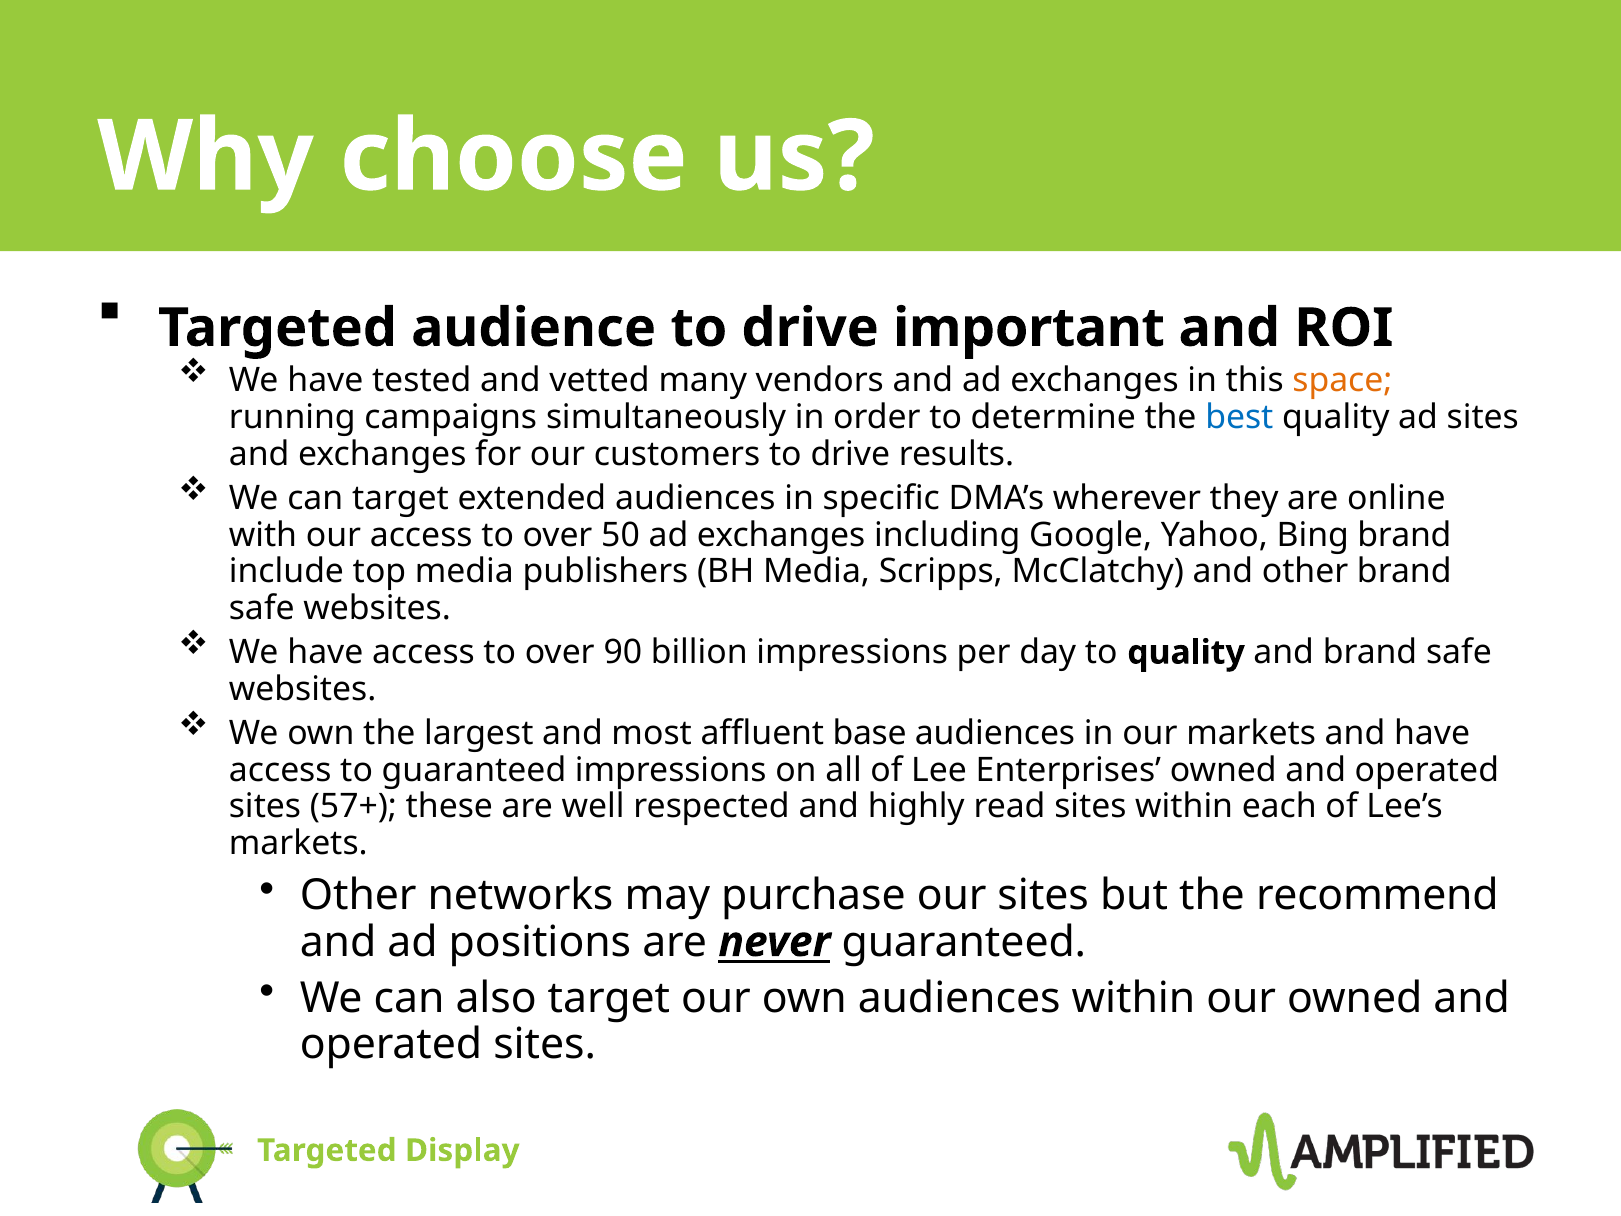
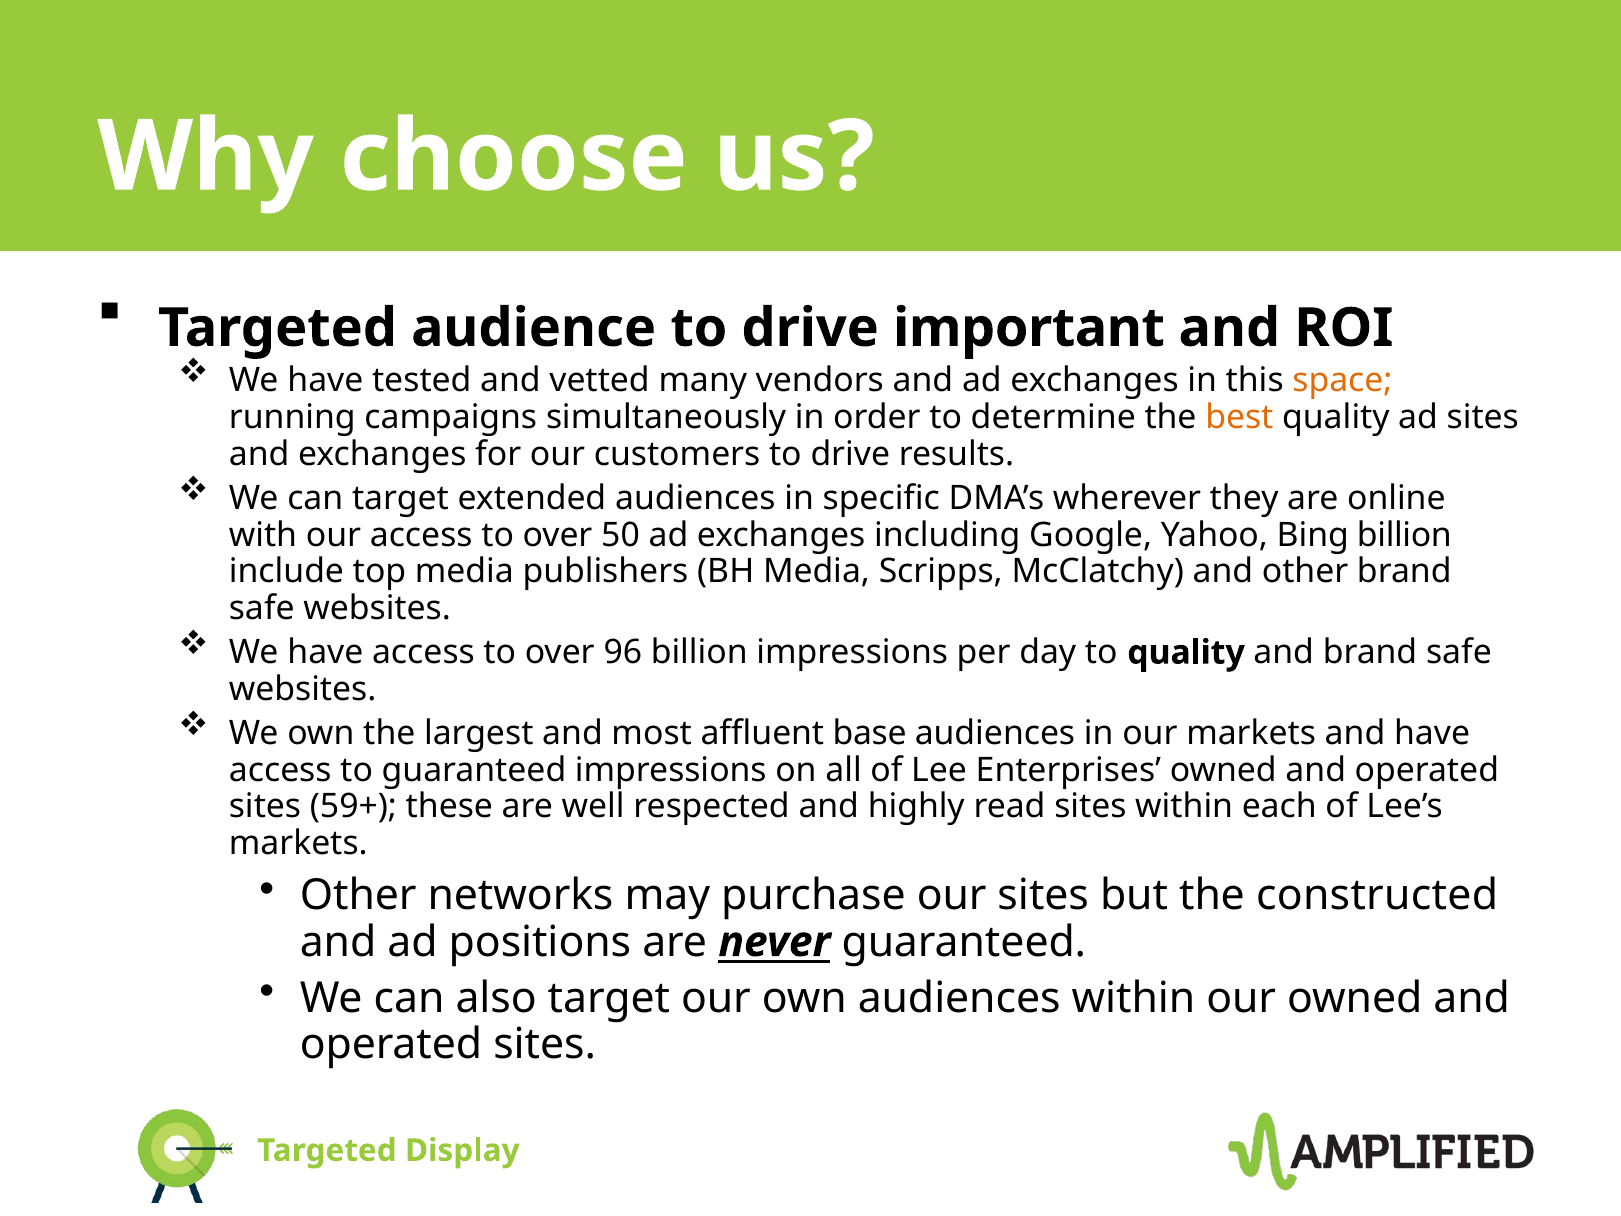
best colour: blue -> orange (1239, 417)
Bing brand: brand -> billion (1404, 535)
90: 90 -> 96 (623, 652)
57+: 57+ -> 59+ (353, 806)
recommend: recommend -> constructed (1377, 896)
